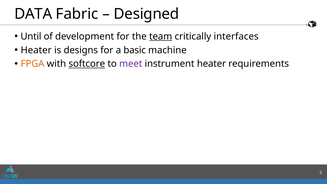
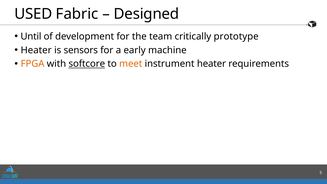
DATA: DATA -> USED (33, 14)
team underline: present -> none (161, 36)
interfaces: interfaces -> prototype (236, 36)
designs: designs -> sensors (81, 50)
basic: basic -> early (135, 50)
meet colour: purple -> orange (131, 64)
